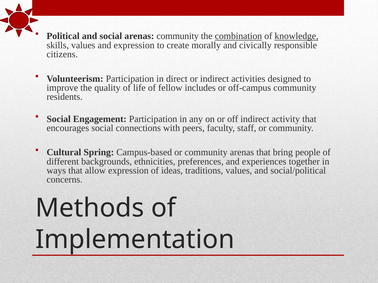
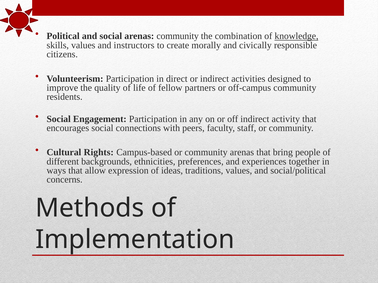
combination underline: present -> none (238, 36)
and expression: expression -> instructors (134, 45)
includes: includes -> partners (200, 88)
Spring: Spring -> Rights (99, 153)
